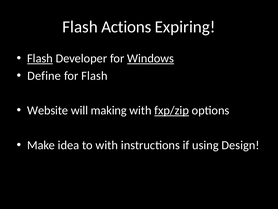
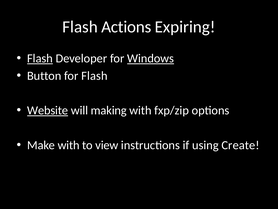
Define: Define -> Button (44, 76)
Website underline: none -> present (48, 110)
fxp/zip underline: present -> none (172, 110)
Make idea: idea -> with (69, 145)
to with: with -> view (107, 145)
Design: Design -> Create (240, 145)
